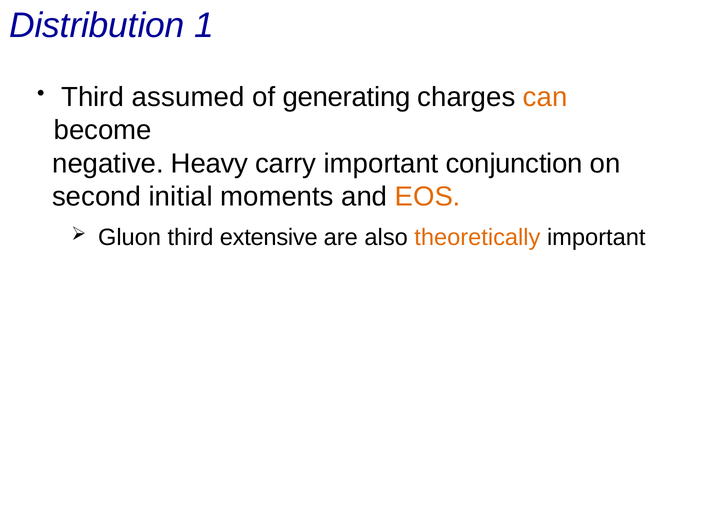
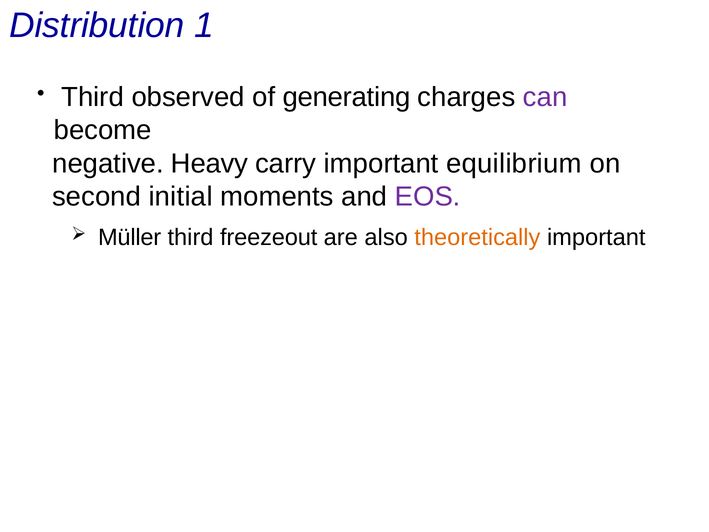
assumed: assumed -> observed (188, 97)
can colour: orange -> purple (545, 97)
conjunction: conjunction -> equilibrium (514, 163)
EOS colour: orange -> purple (428, 196)
Gluon: Gluon -> Müller (130, 237)
extensive: extensive -> freezeout (269, 237)
